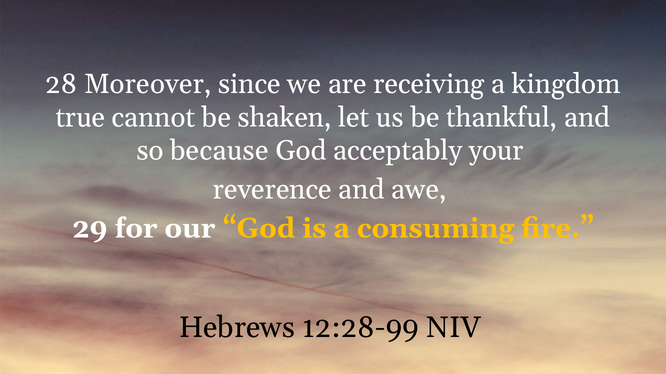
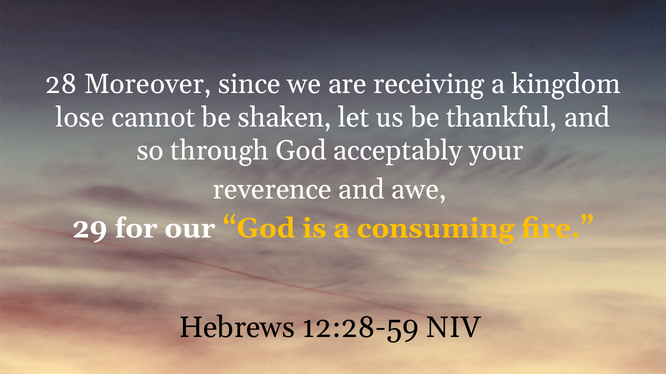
true: true -> lose (80, 118)
because: because -> through (220, 151)
12:28-99: 12:28-99 -> 12:28-59 (361, 328)
